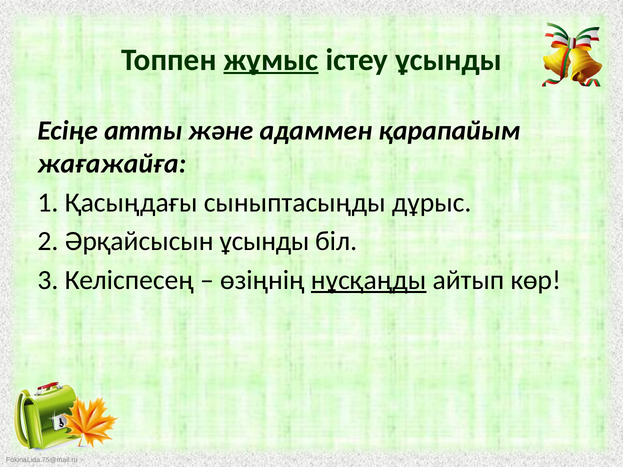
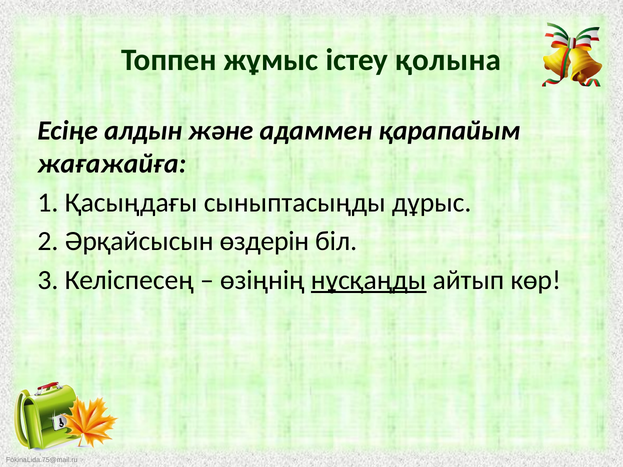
жұмыс underline: present -> none (271, 60)
істеу ұсынды: ұсынды -> қолына (448, 60)
атты: атты -> алдын (143, 131)
Әрқайсысын ұсынды: ұсынды -> өздерін (264, 241)
